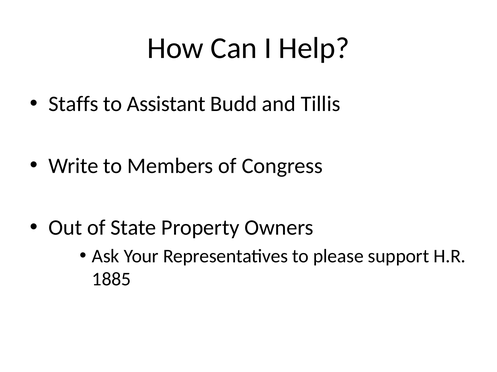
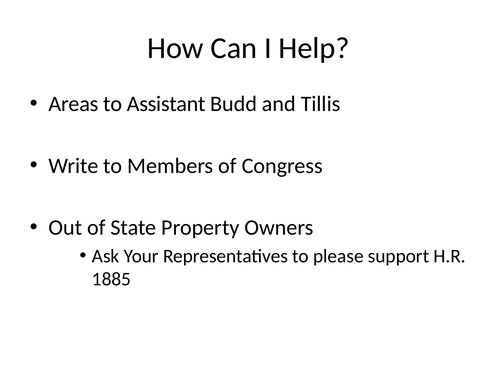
Staffs: Staffs -> Areas (73, 104)
